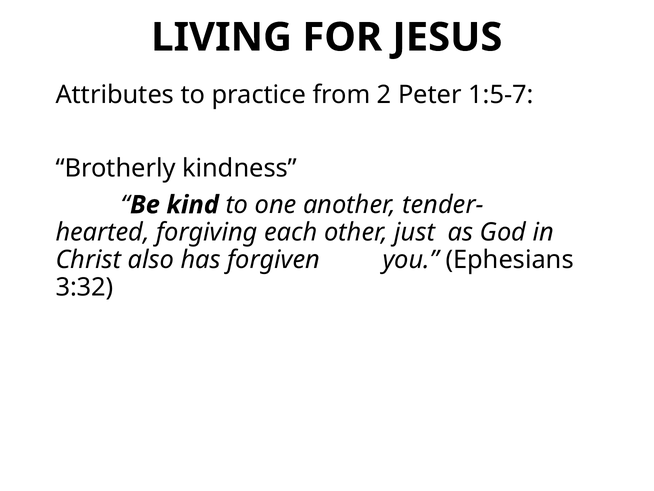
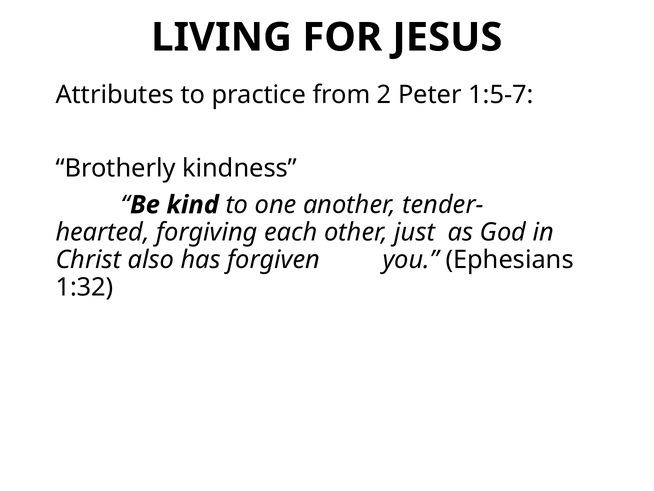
3:32: 3:32 -> 1:32 (85, 287)
